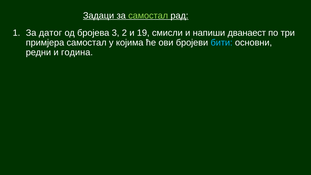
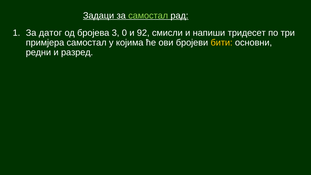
2: 2 -> 0 (124, 33)
19: 19 -> 92 (143, 33)
дванаест: дванаест -> тридесет (247, 33)
бити colour: light blue -> yellow (222, 43)
година: година -> разред (77, 52)
